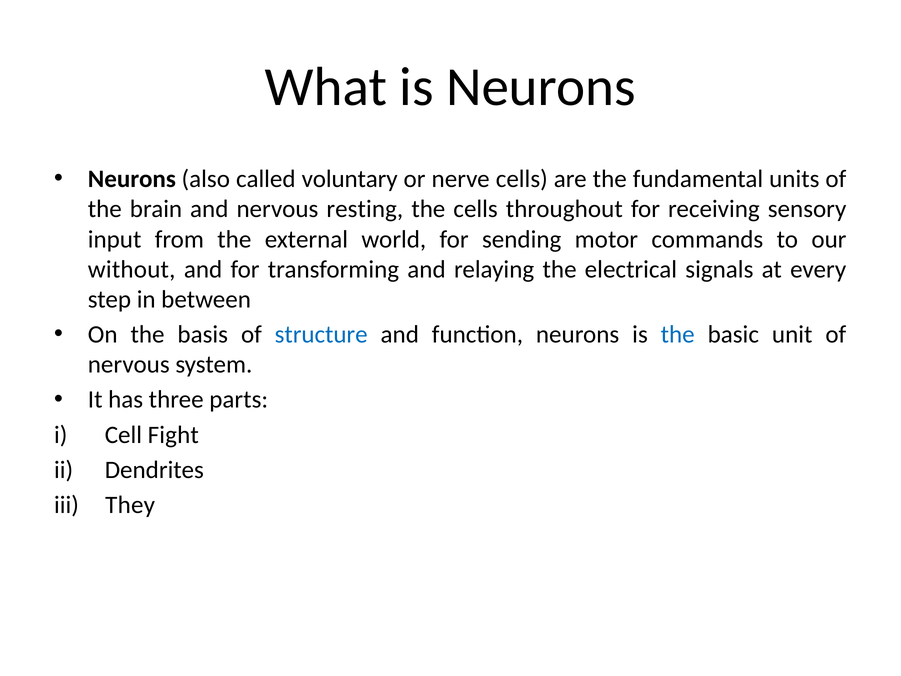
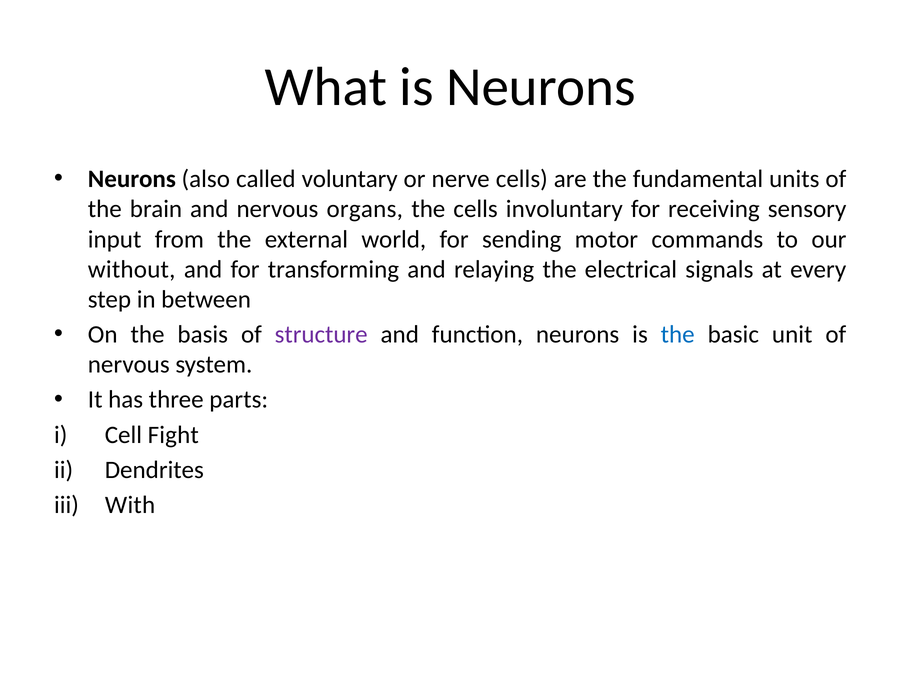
resting: resting -> organs (365, 209)
throughout: throughout -> involuntary (564, 209)
structure colour: blue -> purple (321, 334)
They: They -> With (130, 505)
